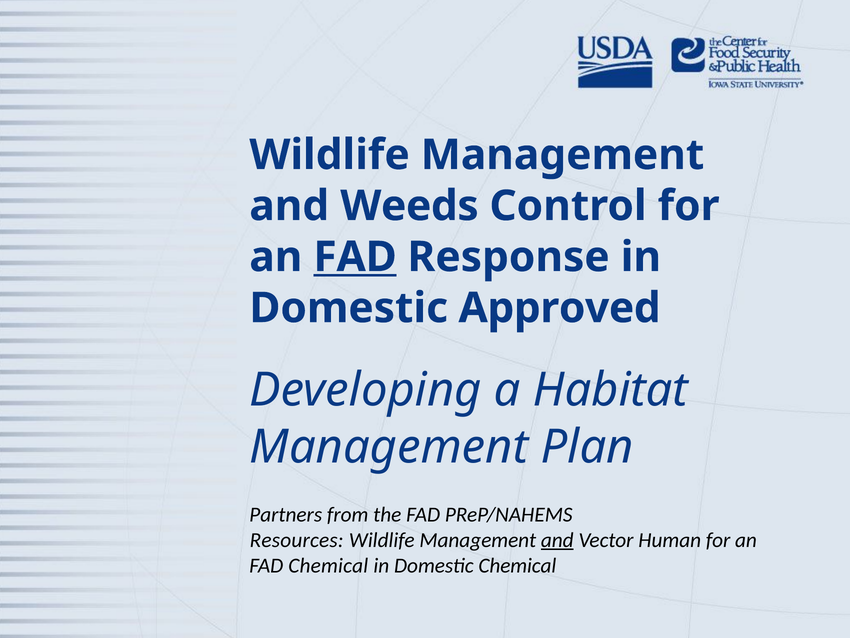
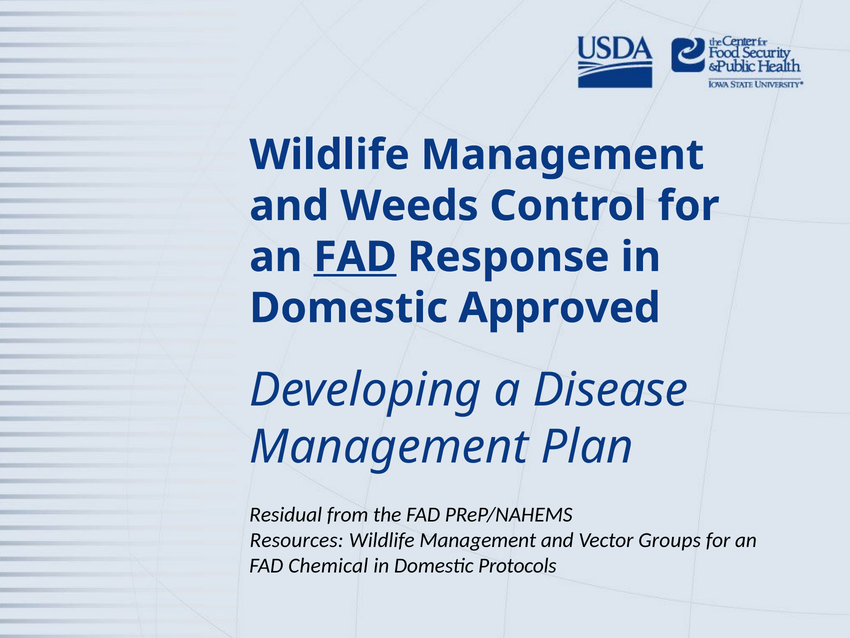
Habitat: Habitat -> Disease (611, 390)
Partners: Partners -> Residual (286, 514)
and underline: present -> none (557, 540)
Human: Human -> Groups (670, 540)
Domestic Chemical: Chemical -> Protocols (517, 565)
